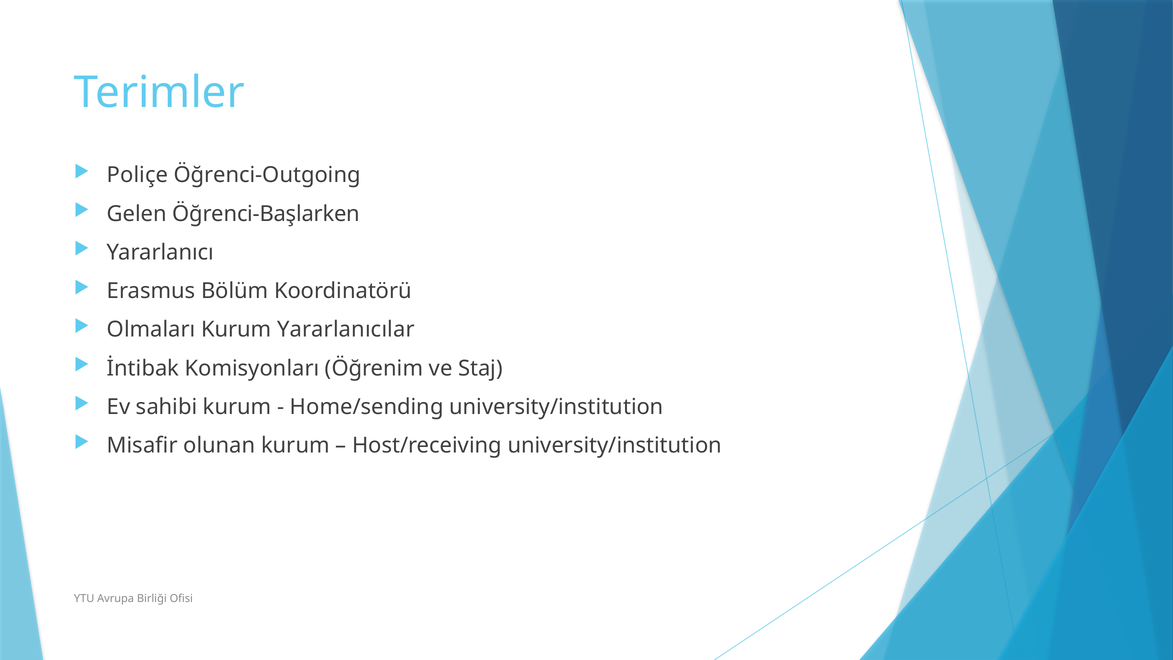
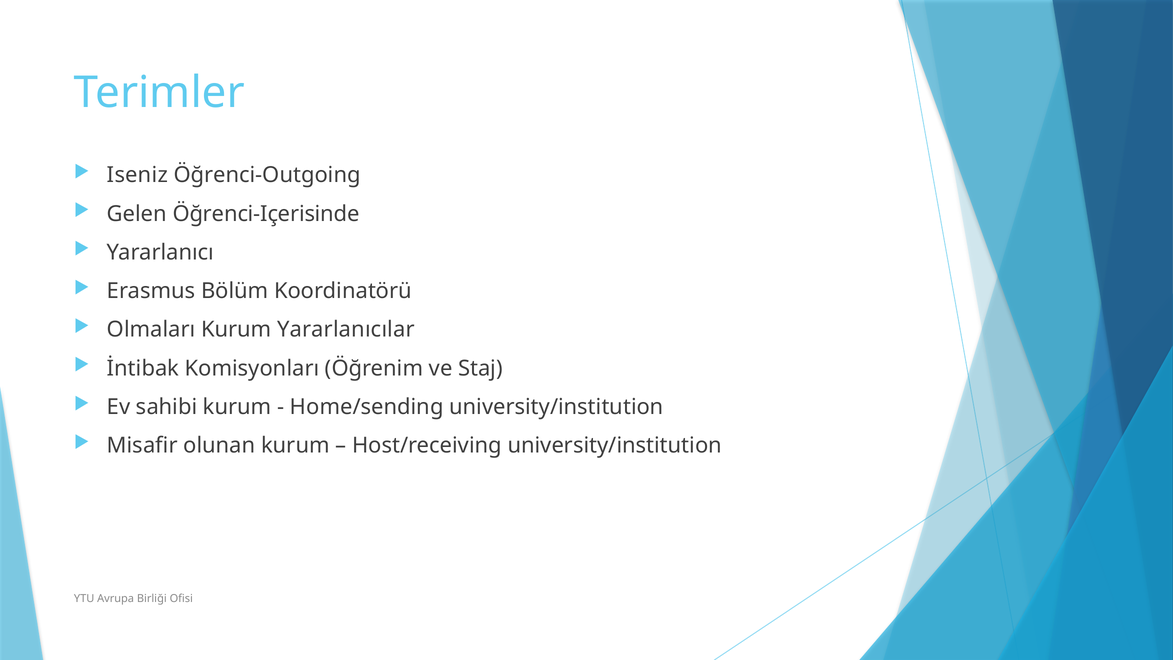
Poliçe: Poliçe -> Iseniz (137, 175)
Öğrenci-Başlarken: Öğrenci-Başlarken -> Öğrenci-Içerisinde (266, 214)
